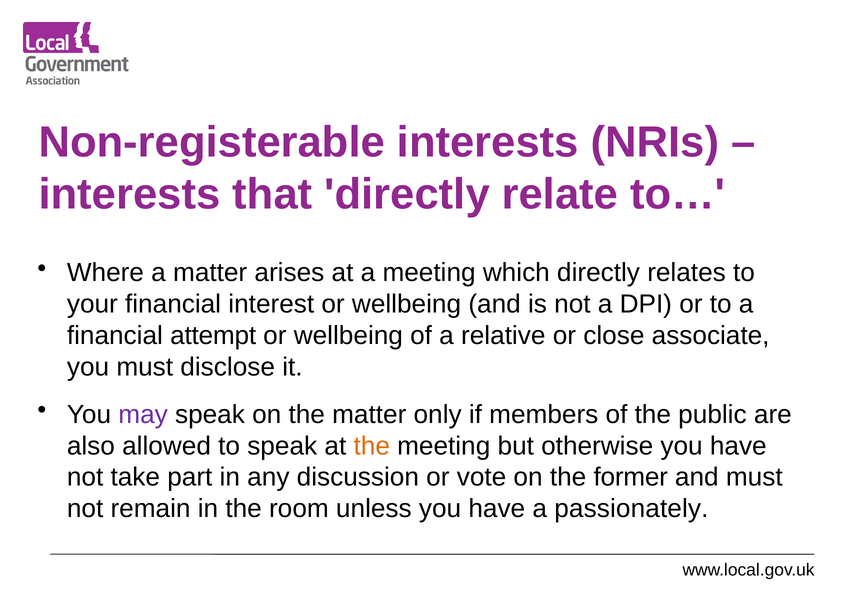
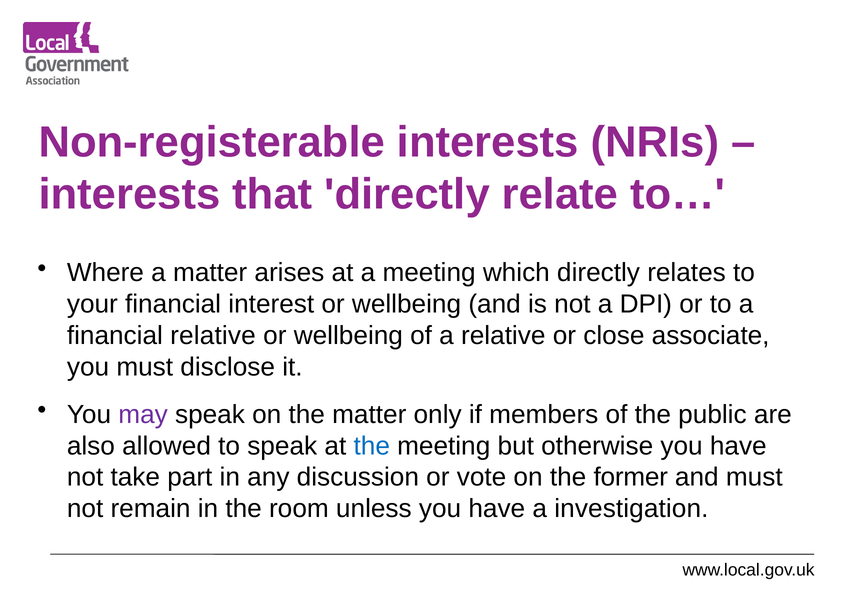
financial attempt: attempt -> relative (213, 336)
the colour: orange -> blue (372, 446)
passionately: passionately -> investigation (631, 509)
